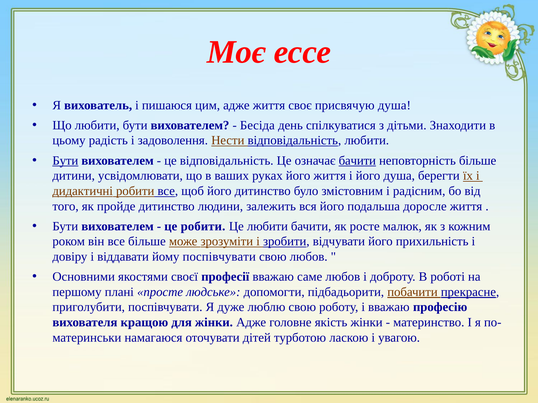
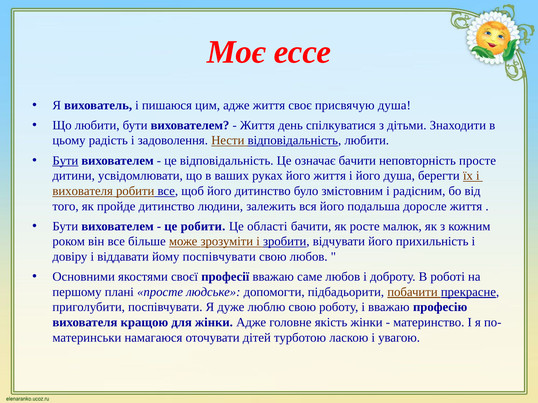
Бесіда: Бесіда -> Життя (257, 125)
бачити underline: present -> none (357, 161)
неповторність більше: більше -> просте (478, 161)
дидактичні: дидактичні -> вихователя (83, 191)
Це любити: любити -> області (267, 226)
